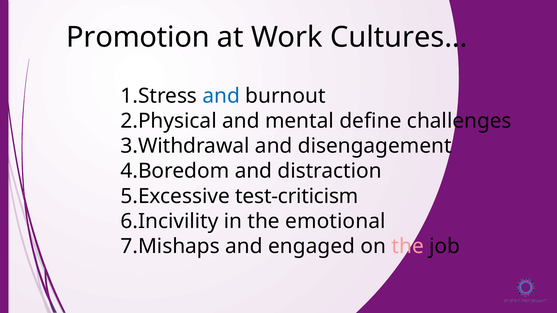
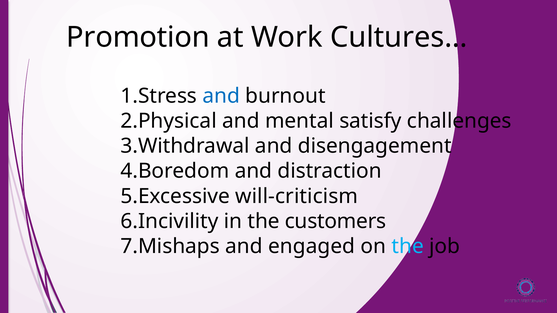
define: define -> satisfy (370, 121)
test-criticism: test-criticism -> will-criticism (297, 196)
emotional: emotional -> customers (336, 221)
the colour: pink -> light blue (408, 246)
